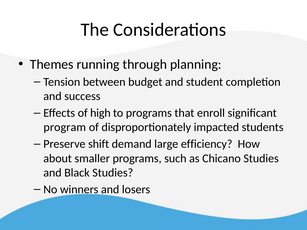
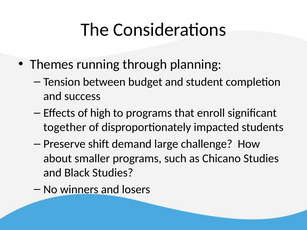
program: program -> together (65, 127)
efficiency: efficiency -> challenge (207, 144)
